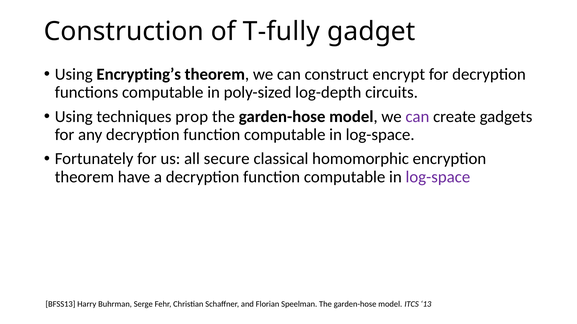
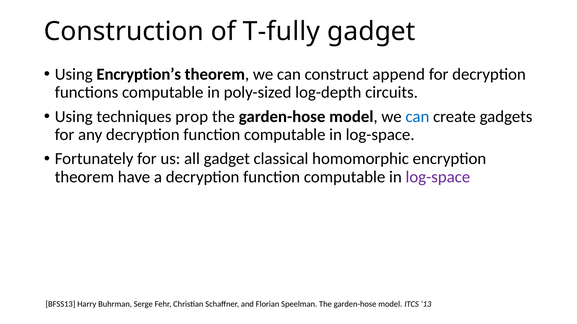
Encrypting’s: Encrypting’s -> Encryption’s (139, 74)
encrypt: encrypt -> append (399, 74)
can colour: purple -> blue (417, 117)
all secure: secure -> gadget (227, 159)
